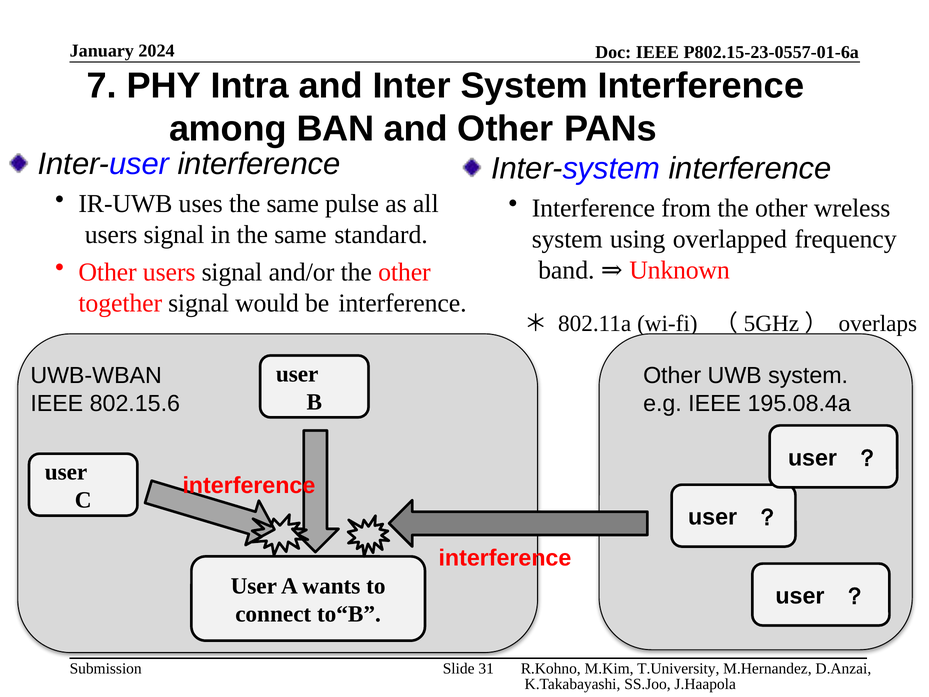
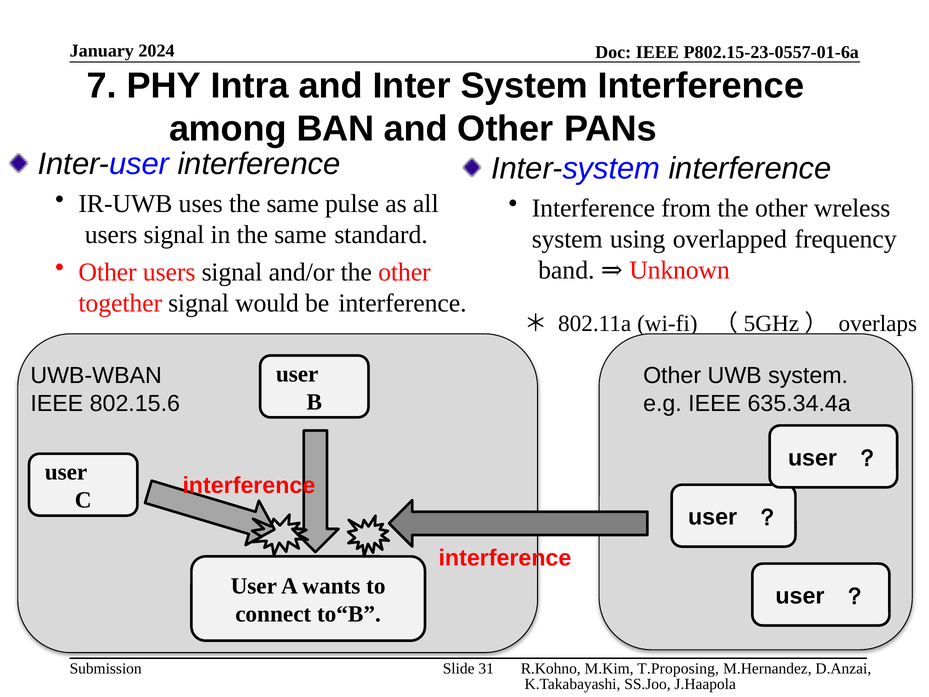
195.08.4a: 195.08.4a -> 635.34.4a (799, 403)
T.University: T.University -> T.Proposing (678, 668)
